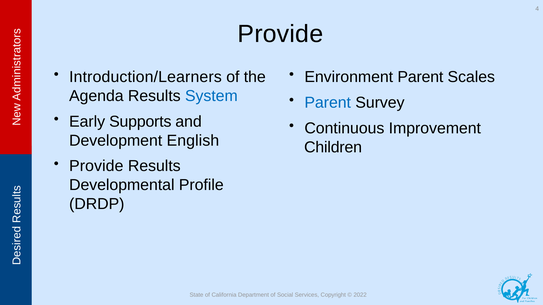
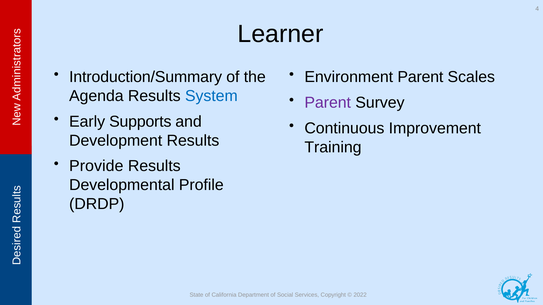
Provide: Provide -> Learner (280, 34)
Introduction/Learners: Introduction/Learners -> Introduction/Summary (146, 77)
Parent colour: blue -> purple (328, 103)
Development English: English -> Results (193, 141)
Children: Children -> Training (333, 147)
